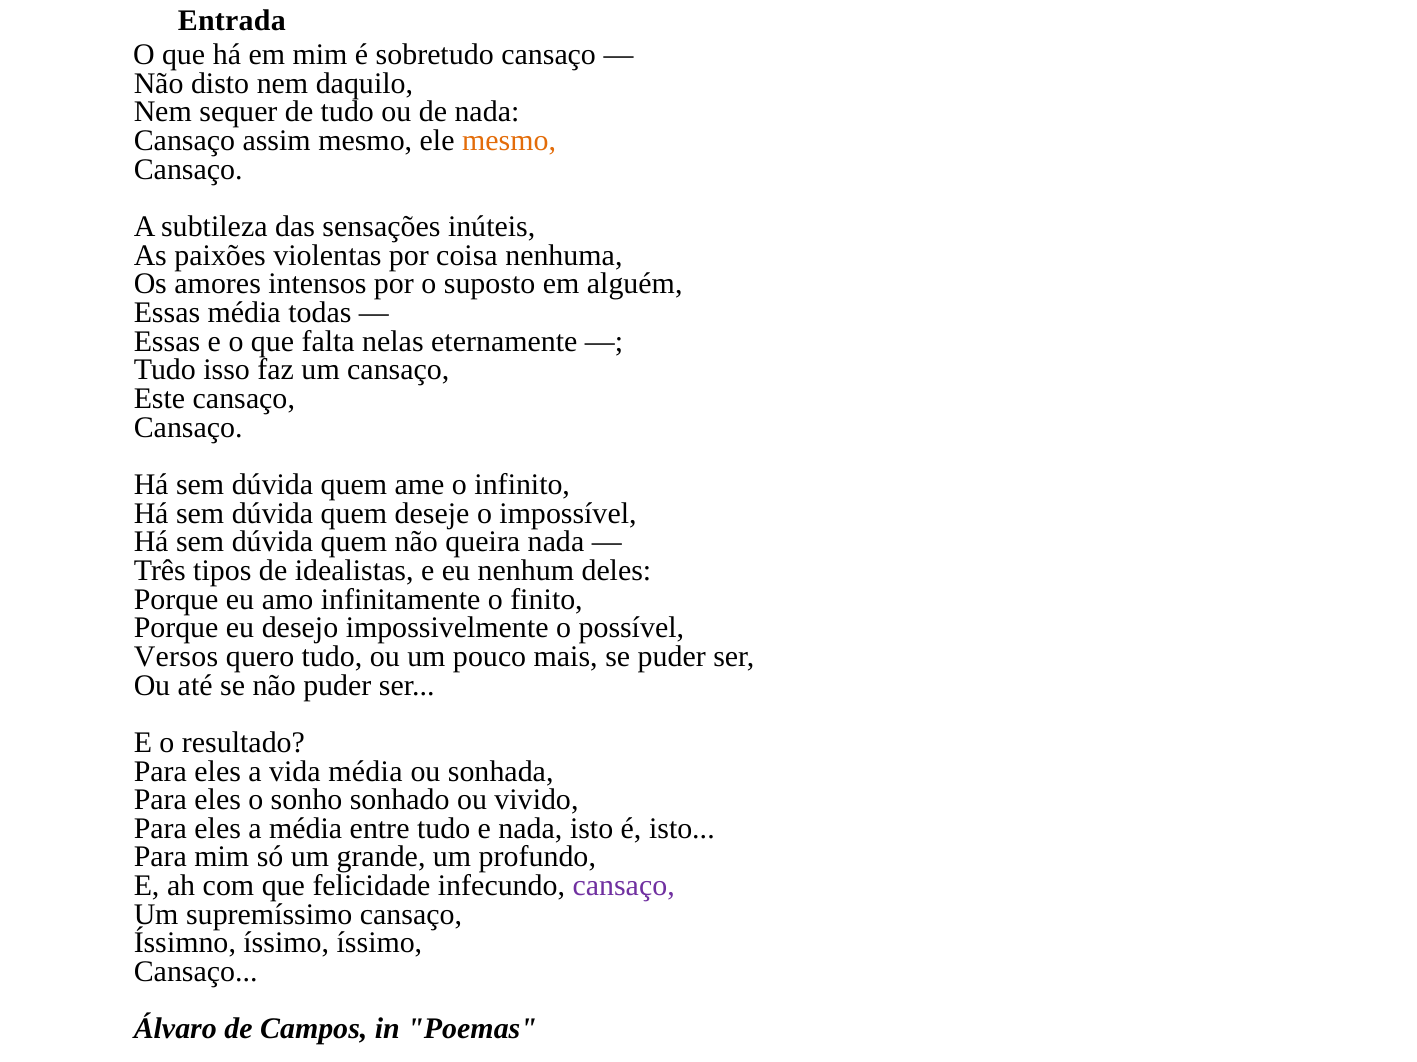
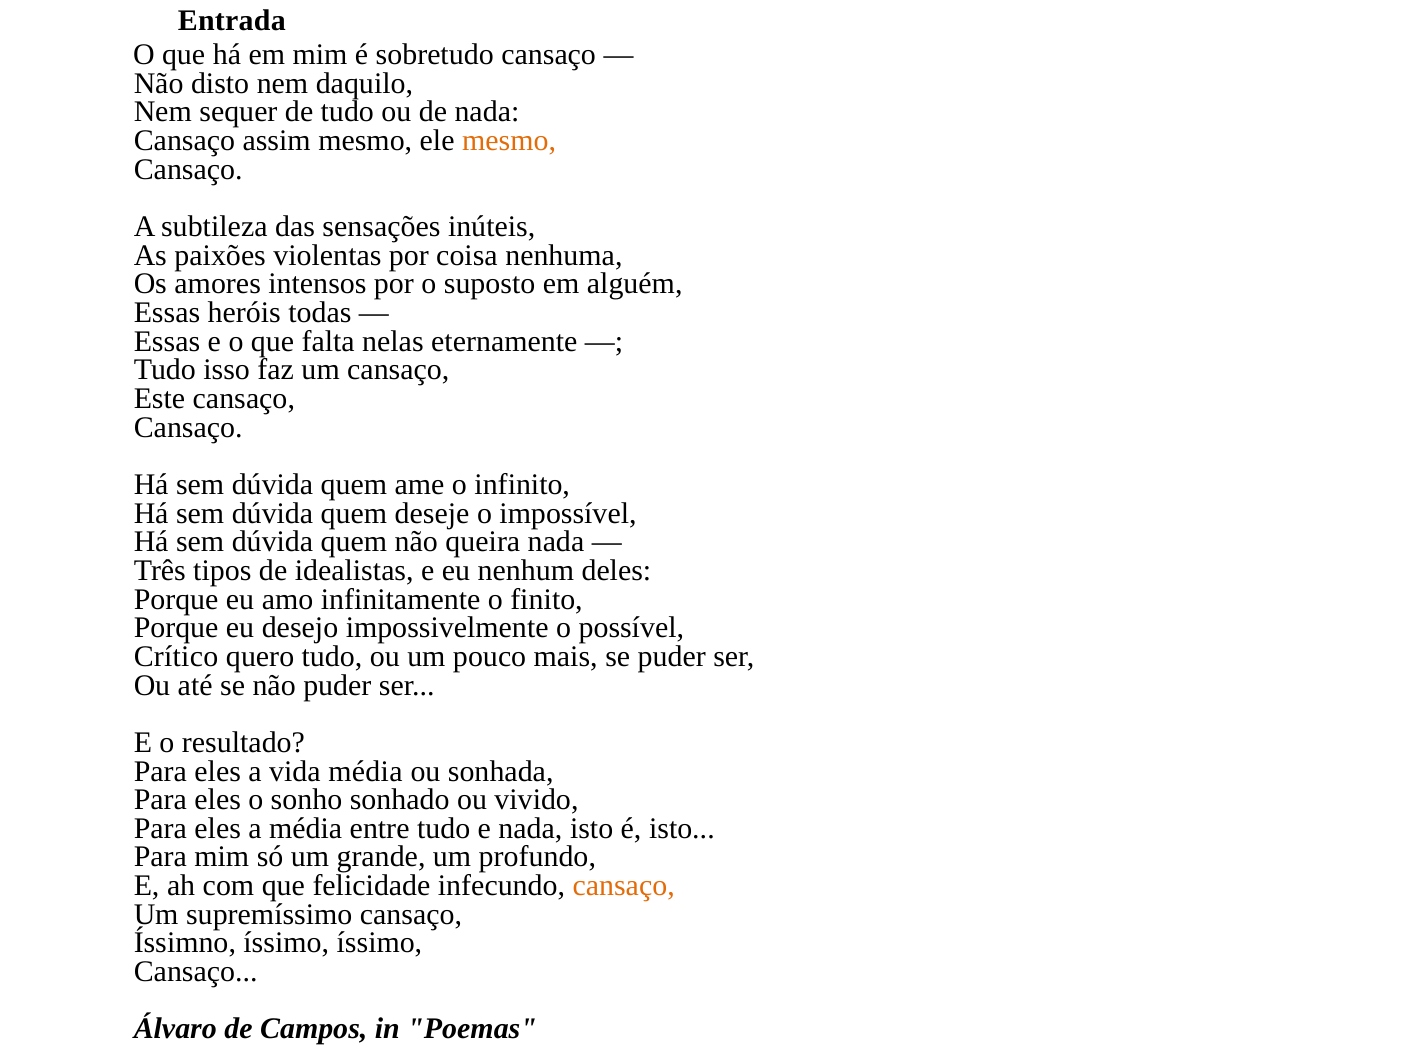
Essas média: média -> heróis (244, 313)
Versos: Versos -> Crítico (176, 657)
cansaço colour: purple -> orange (624, 886)
